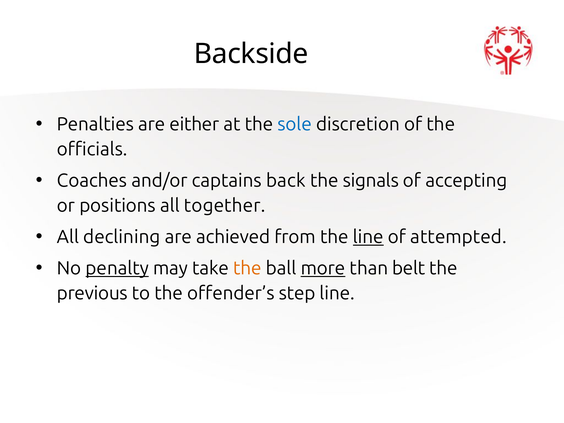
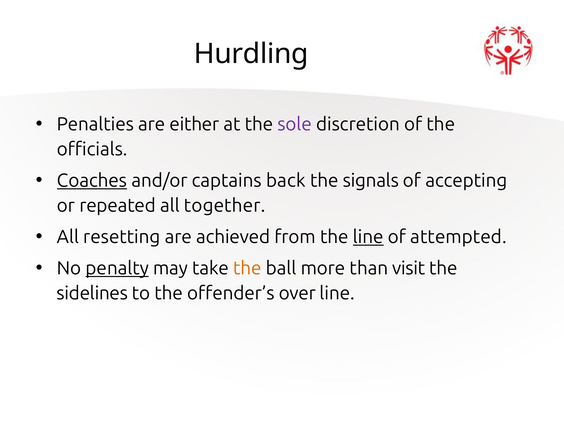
Backside: Backside -> Hurdling (251, 54)
sole colour: blue -> purple (295, 124)
Coaches underline: none -> present (92, 181)
positions: positions -> repeated (118, 206)
declining: declining -> resetting (122, 237)
more underline: present -> none (323, 268)
belt: belt -> visit (409, 268)
previous: previous -> sidelines (92, 293)
step: step -> over (297, 293)
